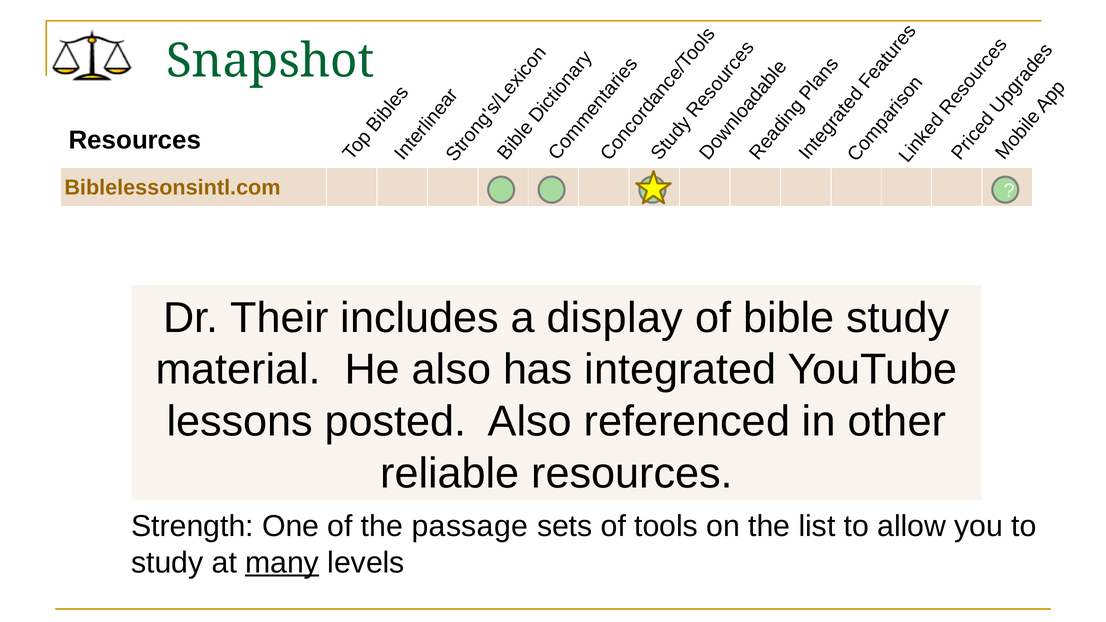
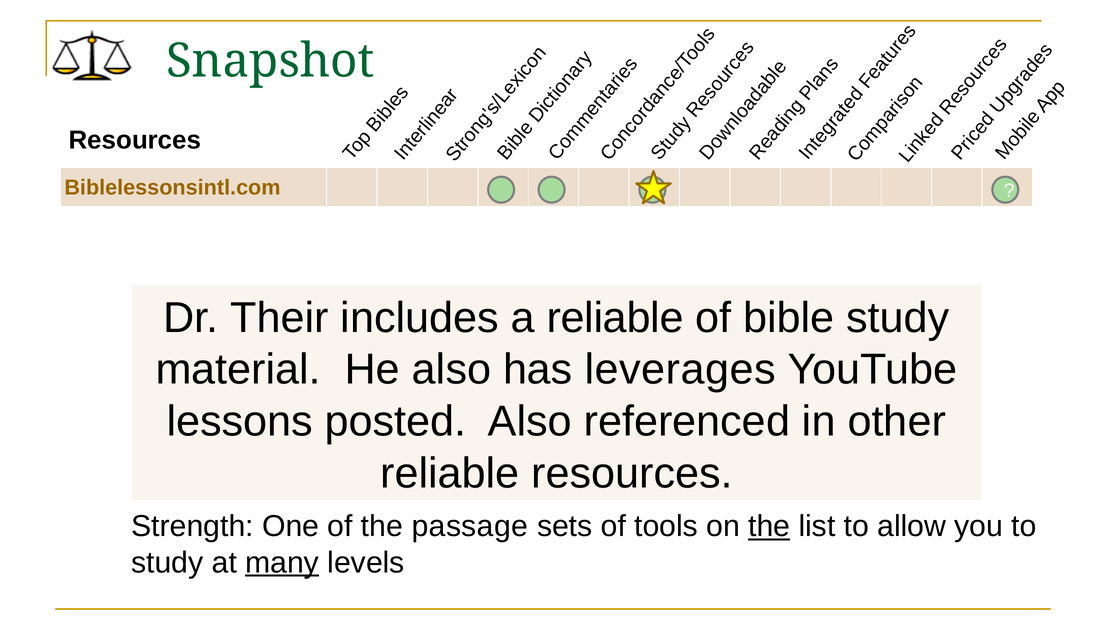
a display: display -> reliable (615, 318)
integrated: integrated -> leverages (680, 370)
the underline: none -> present (769, 526)
